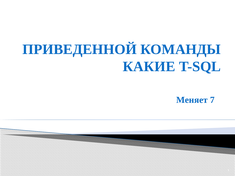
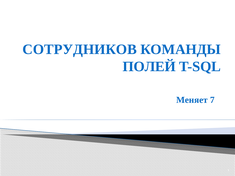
ПРИВЕДЕННОЙ: ПРИВЕДЕННОЙ -> СОТРУДНИКОВ (80, 49)
КАКИЕ: КАКИЕ -> ПОЛЕЙ (149, 67)
